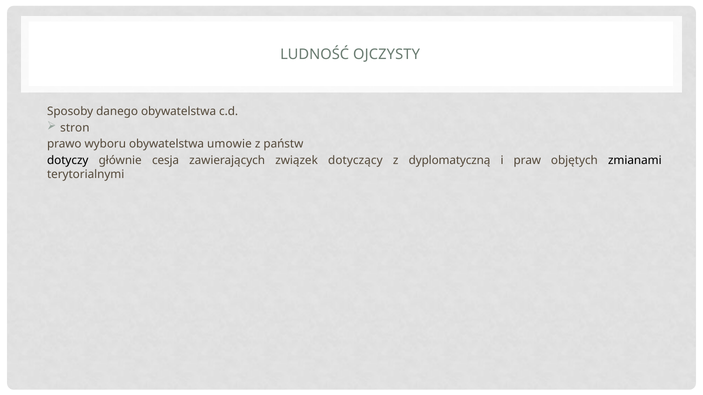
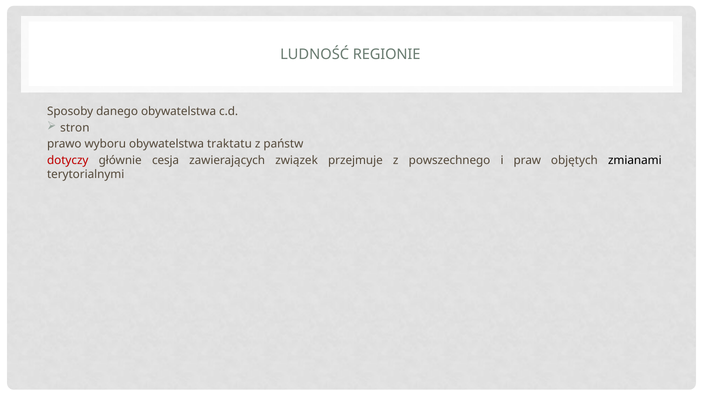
OJCZYSTY: OJCZYSTY -> REGIONIE (387, 55)
umowie: umowie -> traktatu (229, 144)
dotyczy colour: black -> red (68, 161)
dotyczący: dotyczący -> przejmuje (355, 161)
dyplomatyczną: dyplomatyczną -> powszechnego (450, 161)
